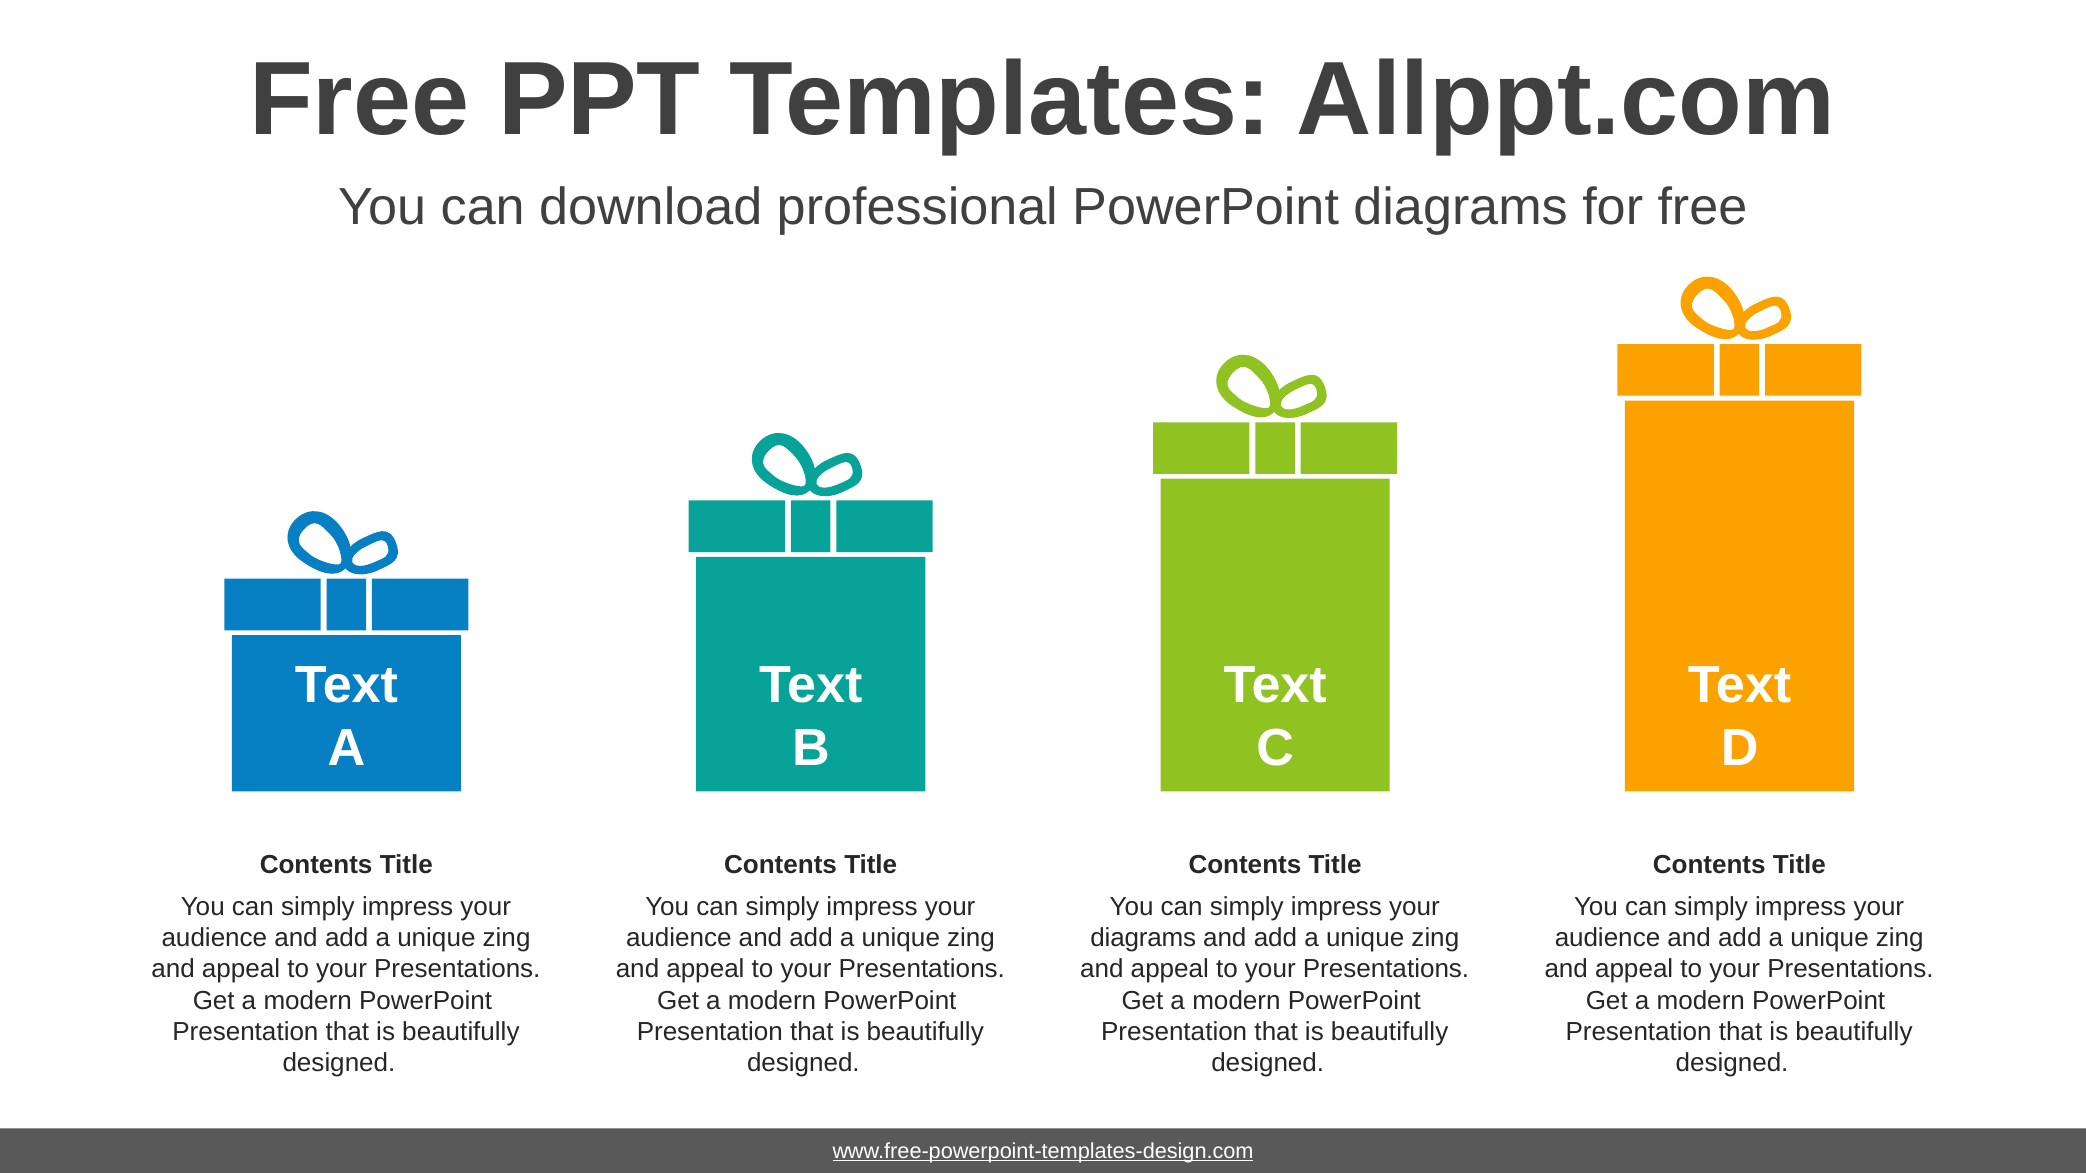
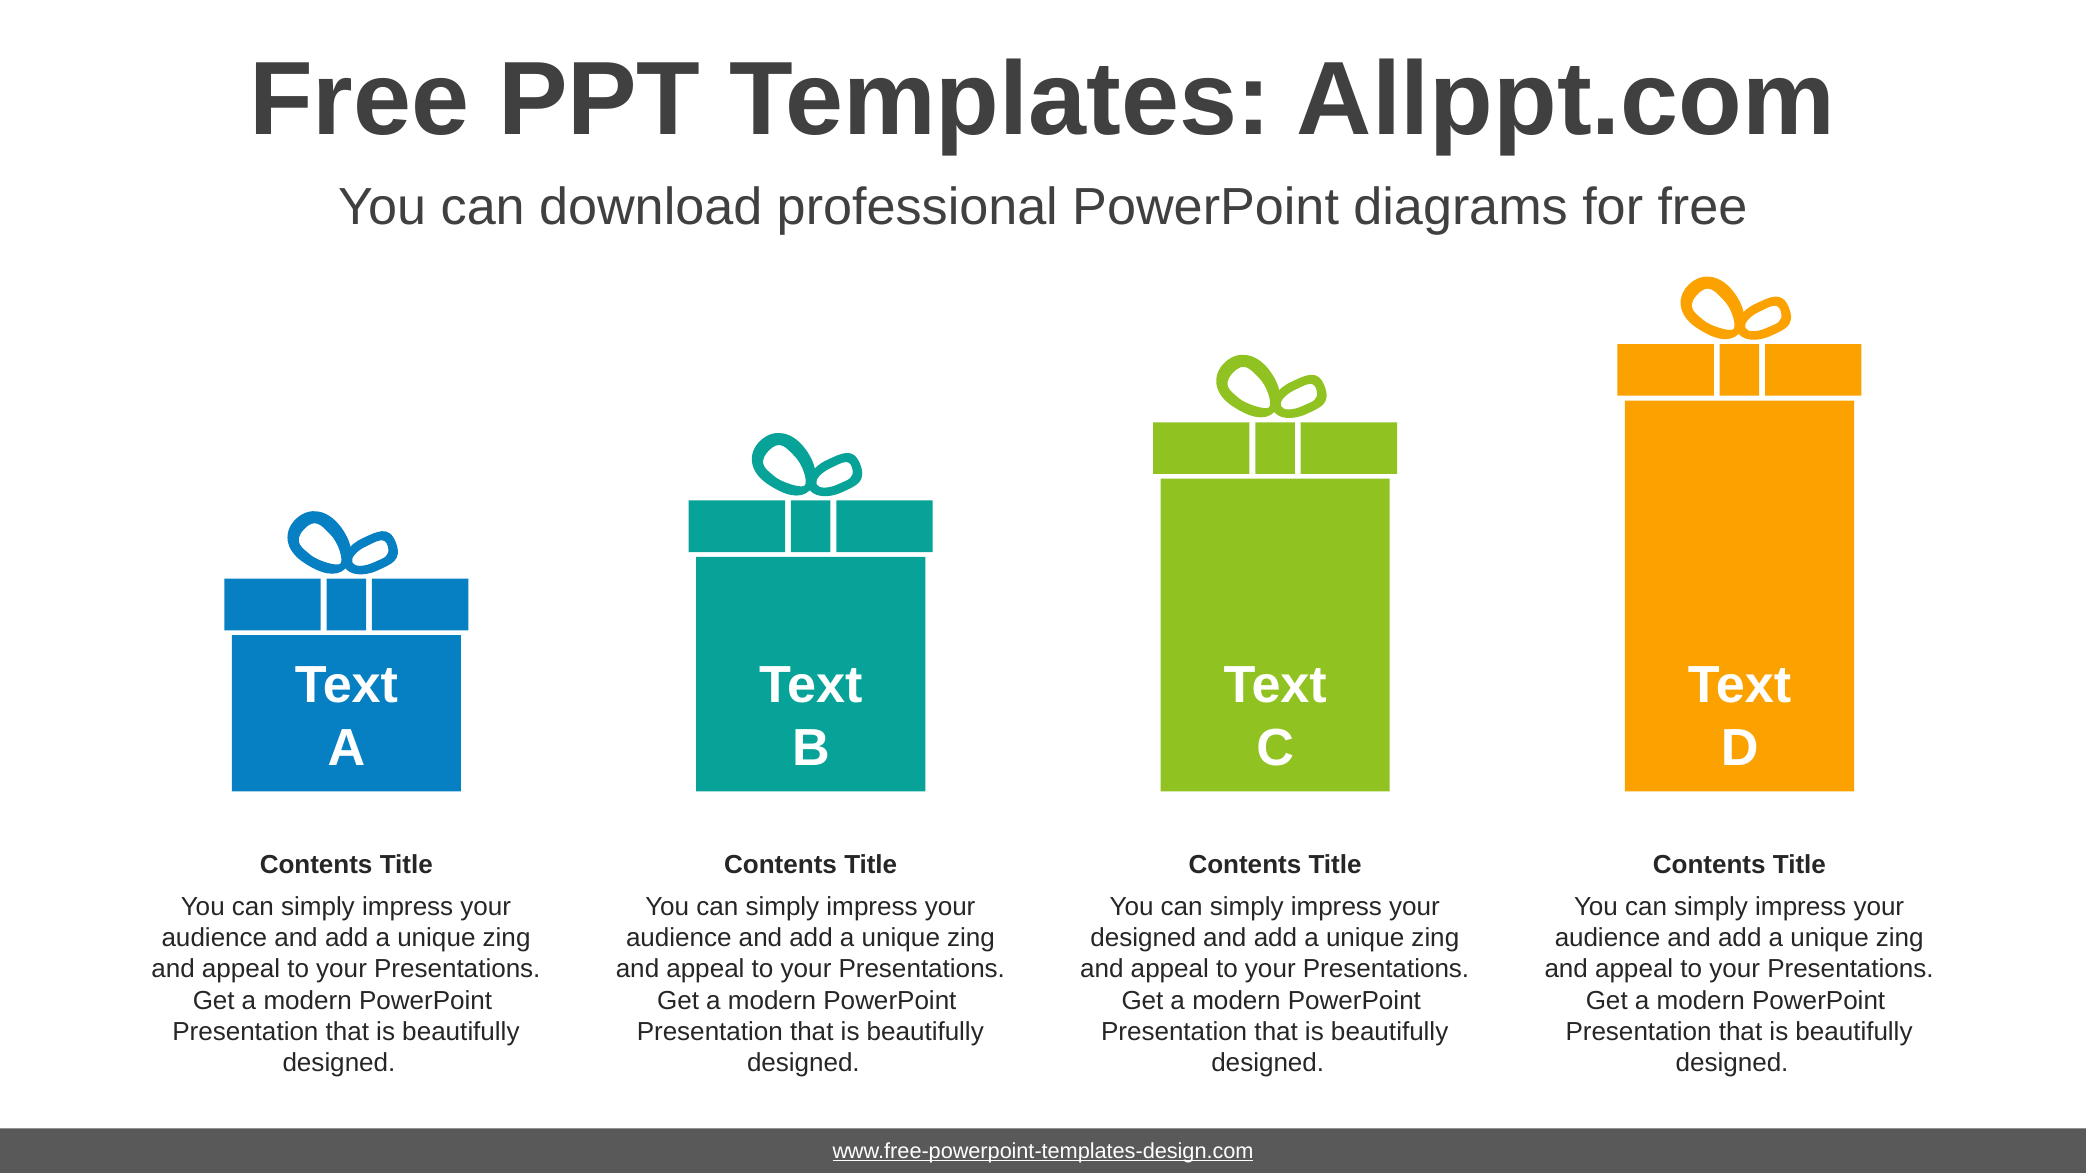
diagrams: diagrams -> designed (1143, 938)
